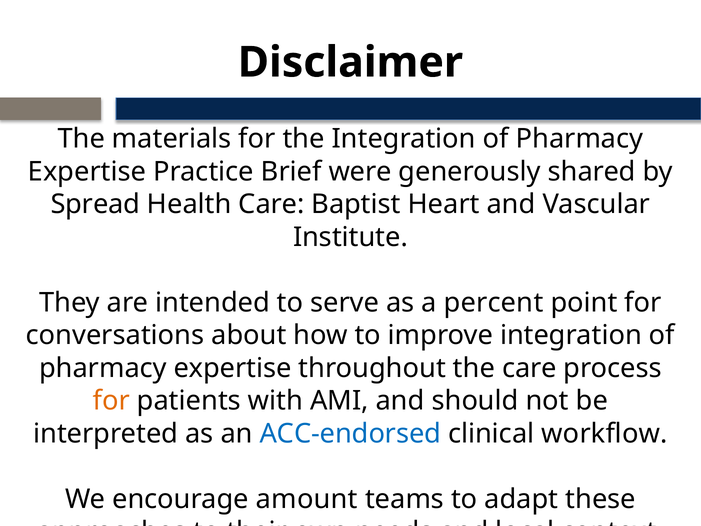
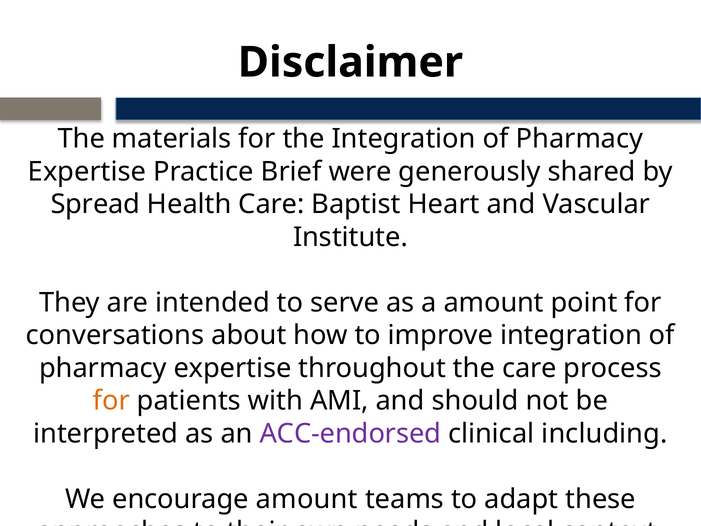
a percent: percent -> amount (494, 303)
ACC-endorsed colour: blue -> purple (350, 434)
workflow: workflow -> including (604, 434)
